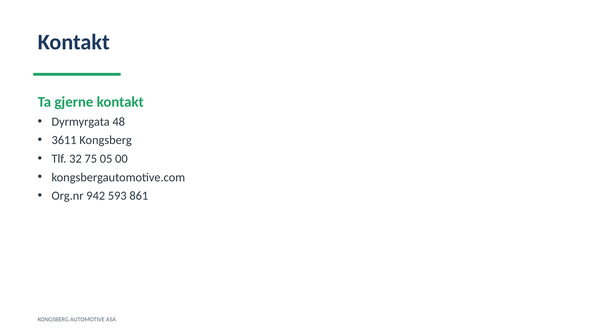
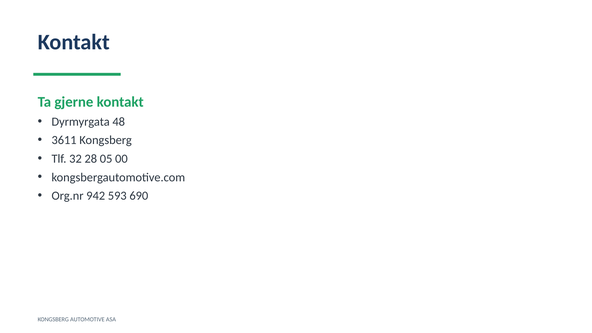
75: 75 -> 28 (91, 159)
861: 861 -> 690 (139, 196)
